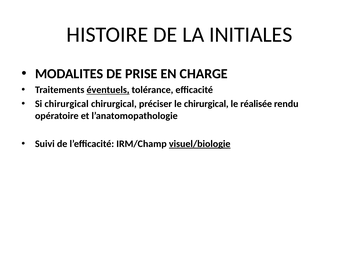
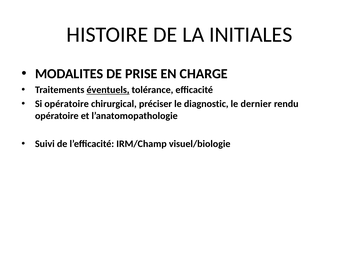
Si chirurgical: chirurgical -> opératoire (67, 104)
le chirurgical: chirurgical -> diagnostic (206, 104)
réalisée: réalisée -> dernier (256, 104)
visuel/biologie underline: present -> none (200, 144)
